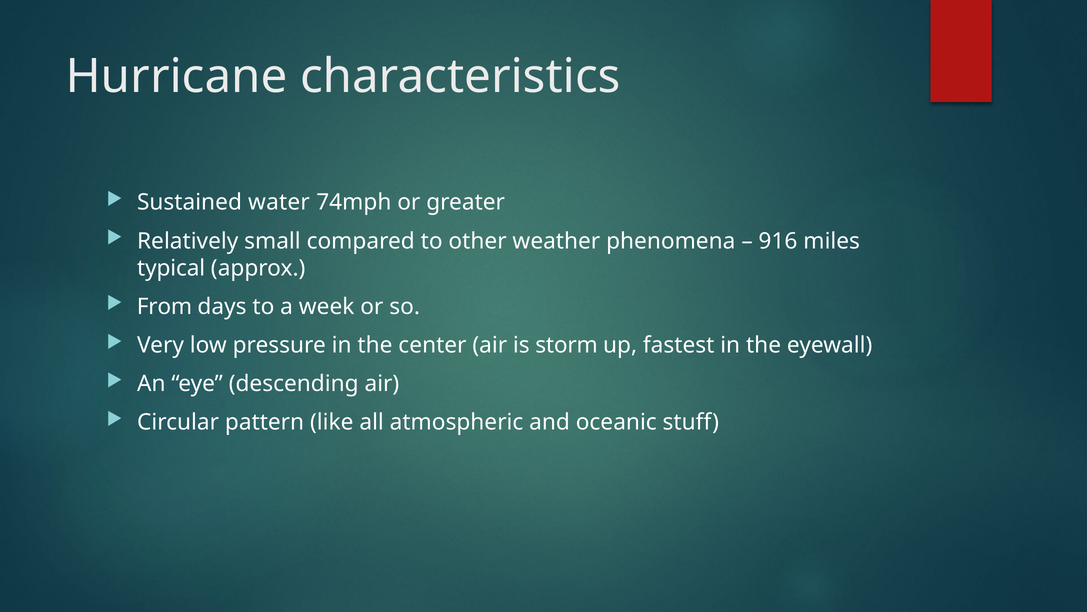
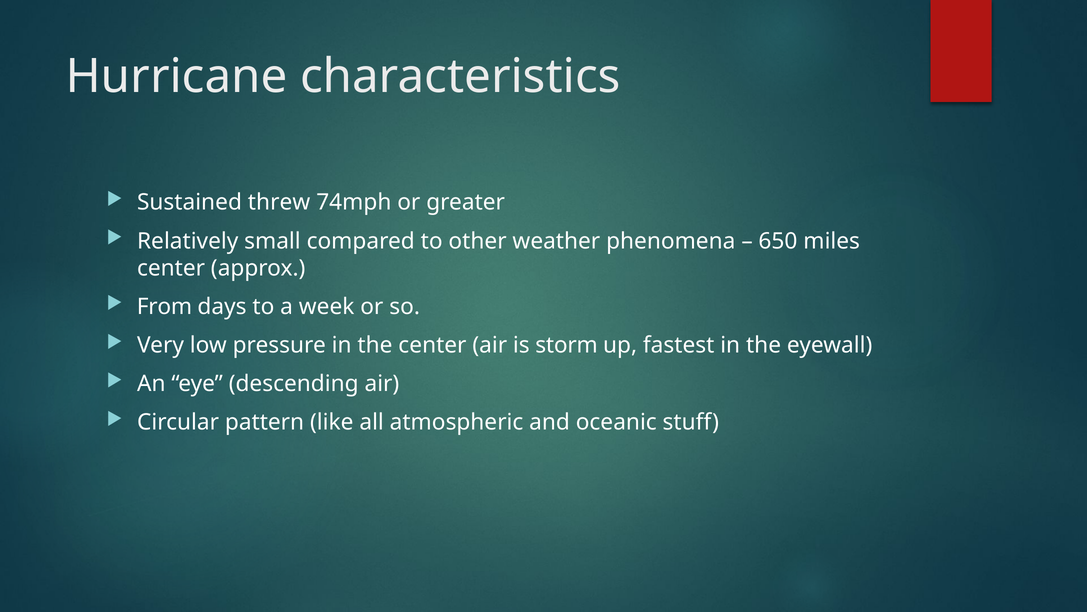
water: water -> threw (279, 202)
916: 916 -> 650 (778, 241)
typical: typical -> center (171, 268)
